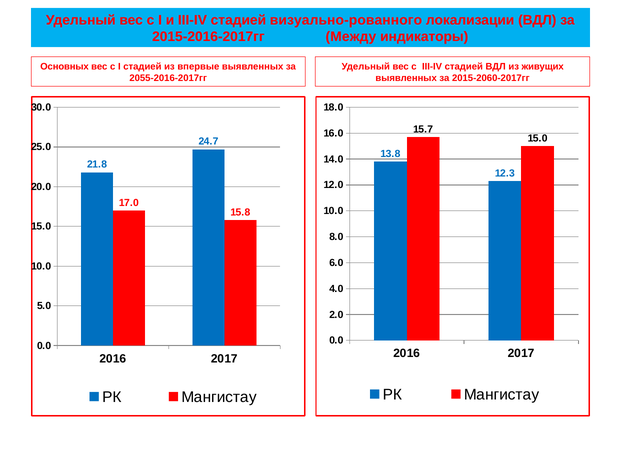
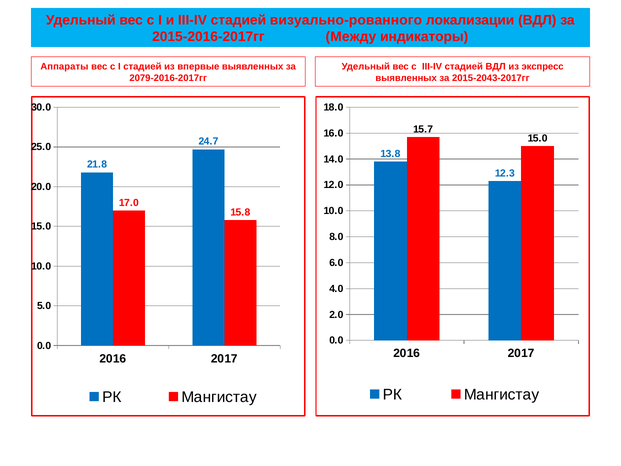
Основных: Основных -> Аппараты (64, 67)
живущих: живущих -> экспресс (543, 67)
2055-2016-2017гг: 2055-2016-2017гг -> 2079-2016-2017гг (168, 78)
2015-2060-2017гг: 2015-2060-2017гг -> 2015-2043-2017гг (491, 78)
